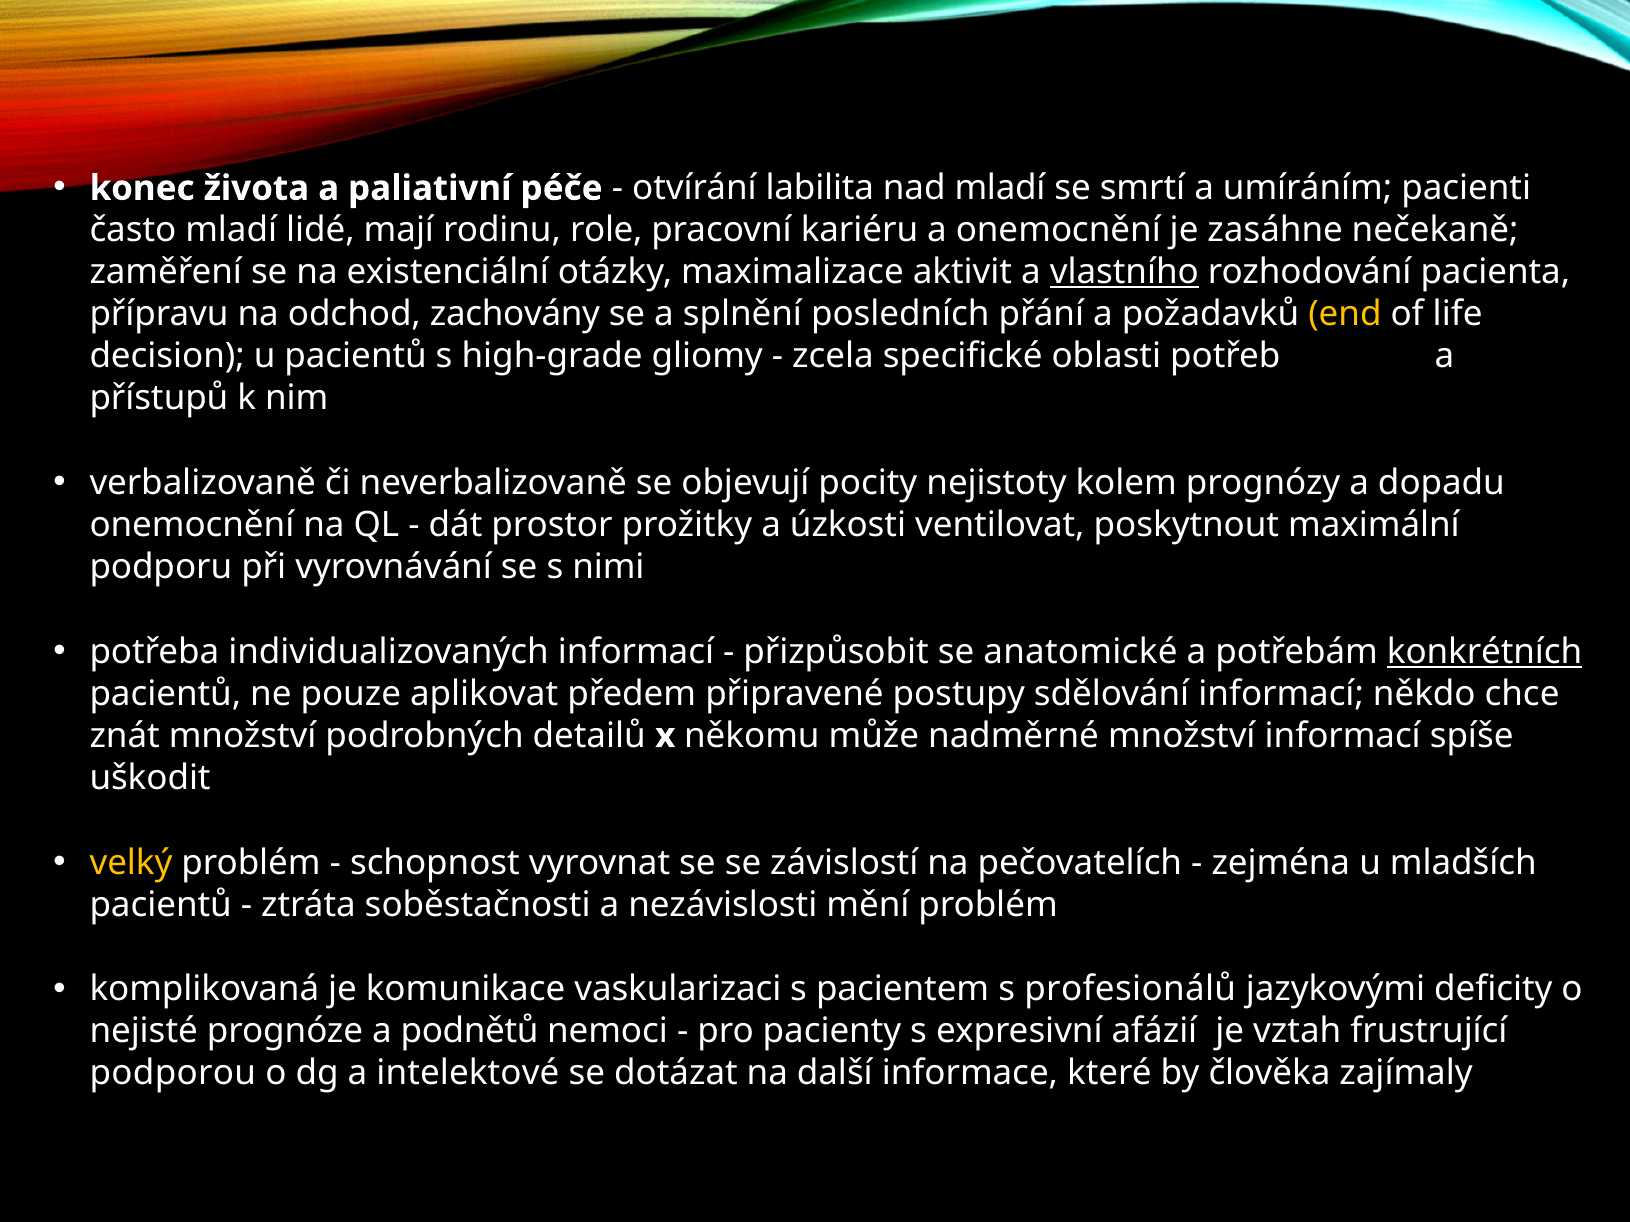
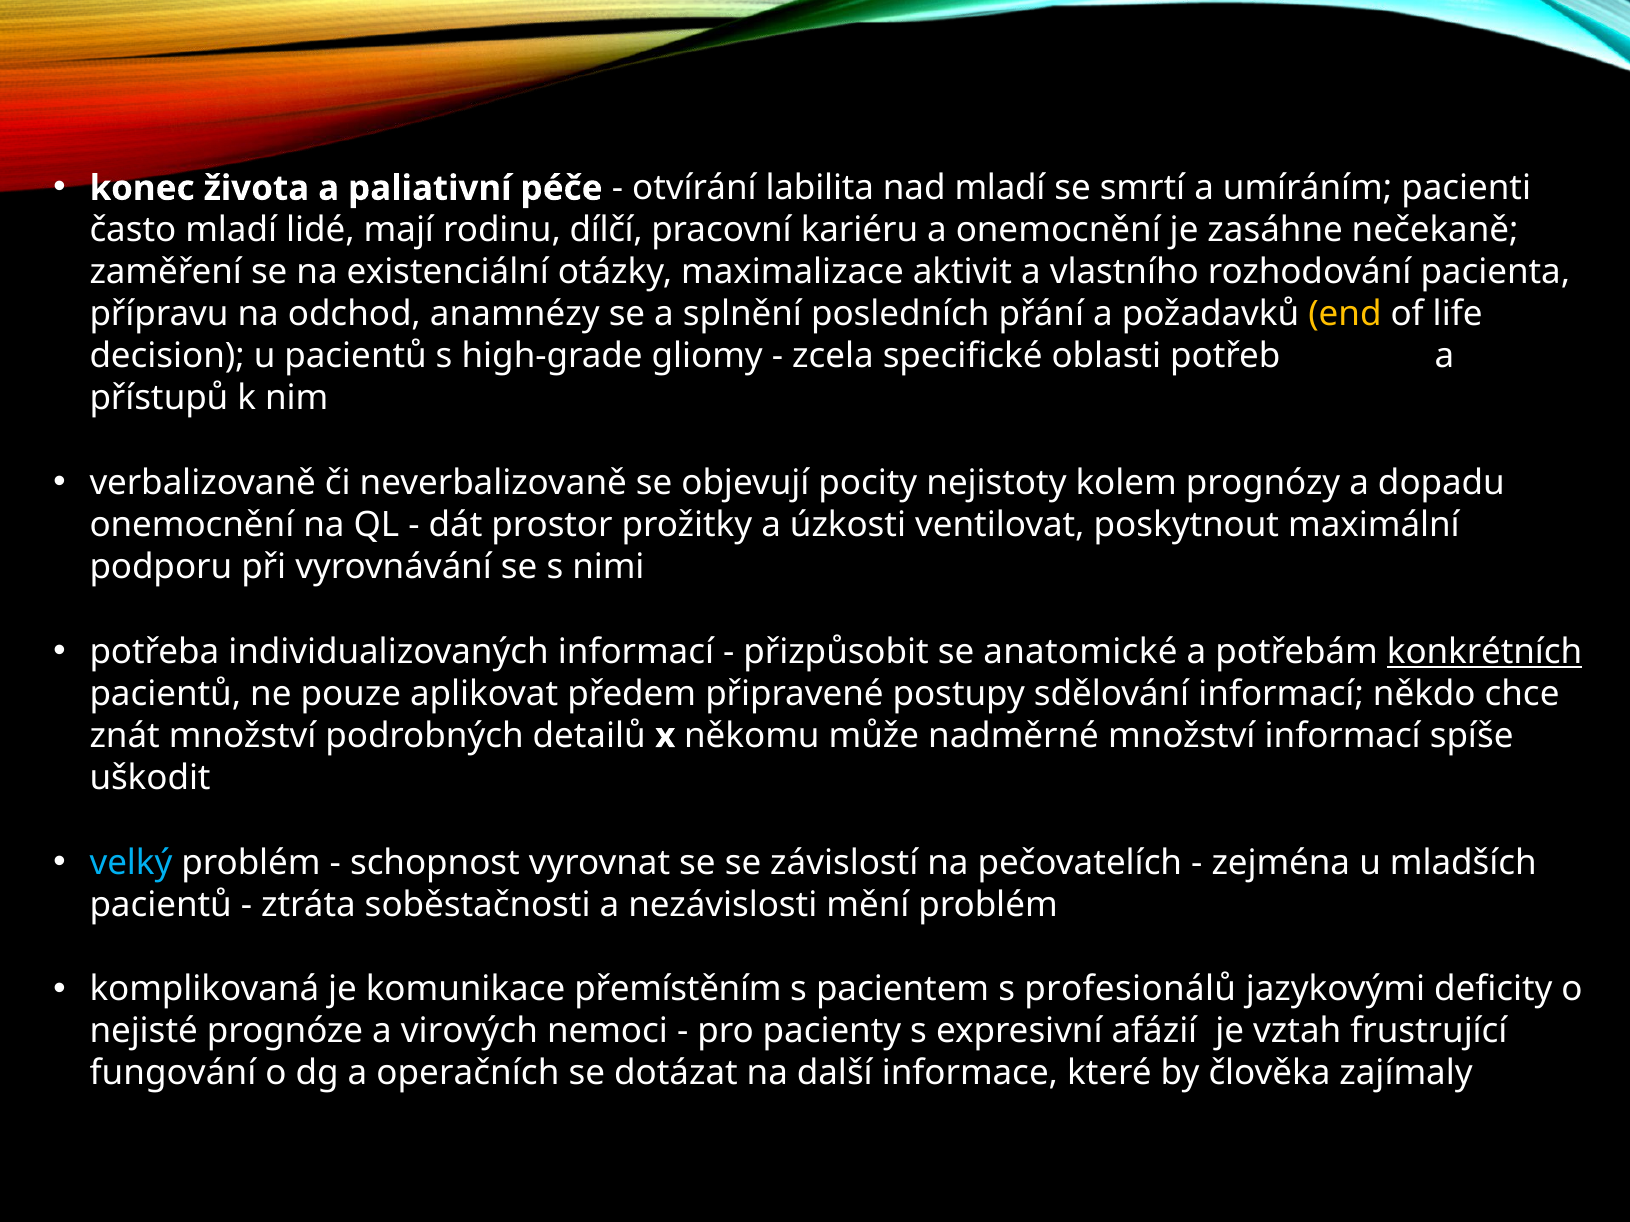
role: role -> dílčí (606, 230)
vlastního underline: present -> none (1124, 272)
zachovány: zachovány -> anamnézy (515, 314)
velký colour: yellow -> light blue (131, 863)
vaskularizaci: vaskularizaci -> přemístěním (678, 990)
podnětů: podnětů -> virových (469, 1032)
podporou: podporou -> fungování (173, 1074)
intelektové: intelektové -> operačních (468, 1074)
